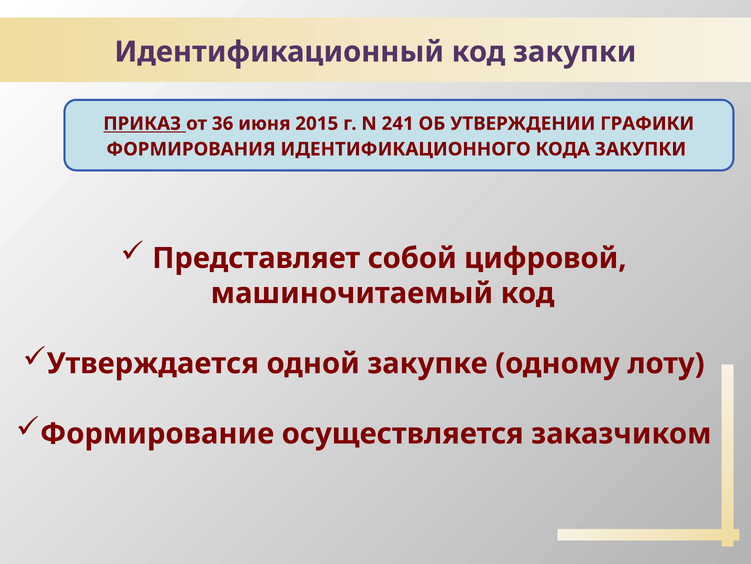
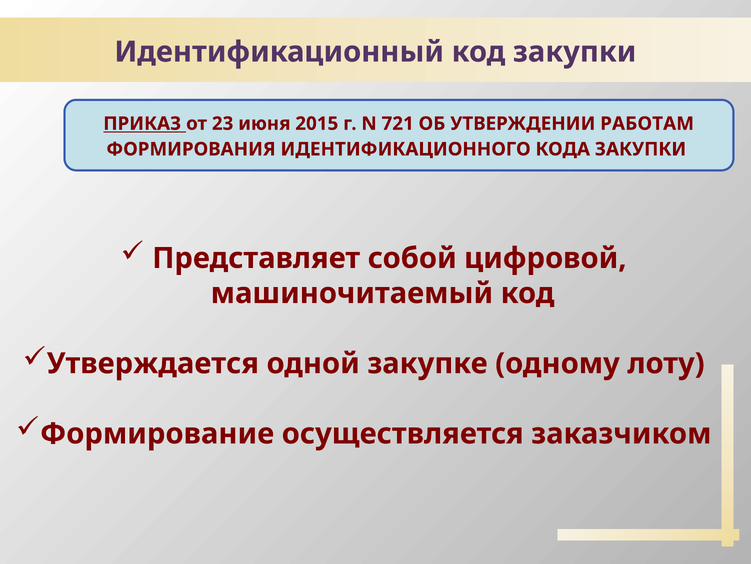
36: 36 -> 23 (223, 123)
241: 241 -> 721 (398, 123)
ГРАФИКИ: ГРАФИКИ -> РАБОТАМ (647, 123)
